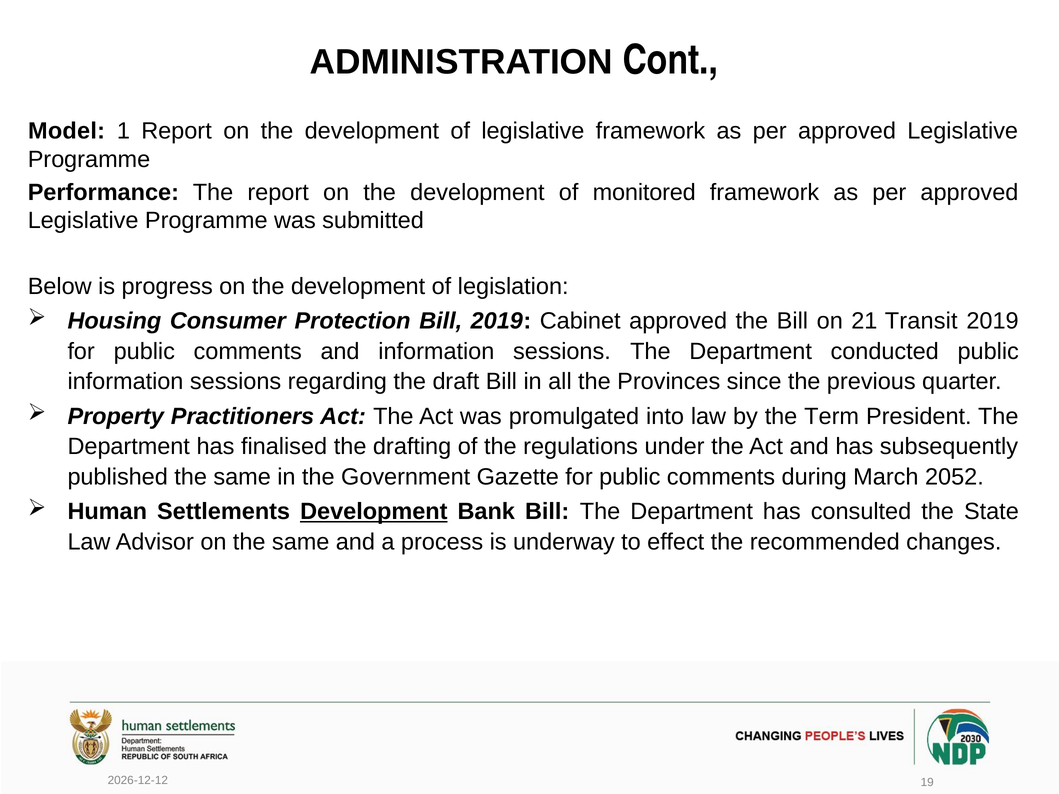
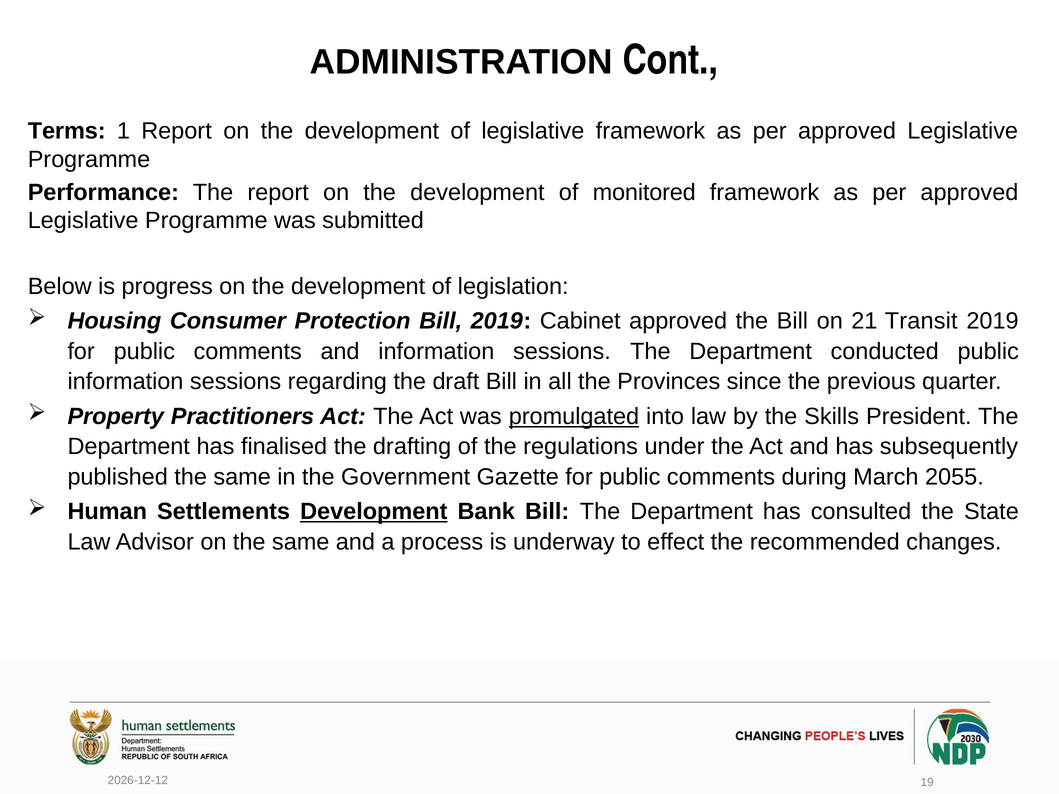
Model: Model -> Terms (67, 131)
promulgated underline: none -> present (574, 417)
Term: Term -> Skills (832, 417)
2052: 2052 -> 2055 (954, 477)
